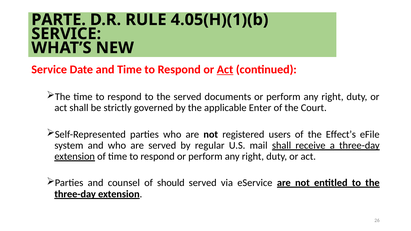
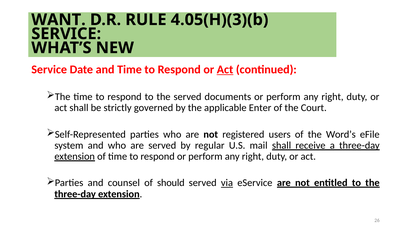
PARTE: PARTE -> WANT (59, 20)
4.05(H)(1)(b: 4.05(H)(1)(b -> 4.05(H)(3)(b (220, 20)
Effect’s: Effect’s -> Word’s (341, 134)
via underline: none -> present (227, 183)
